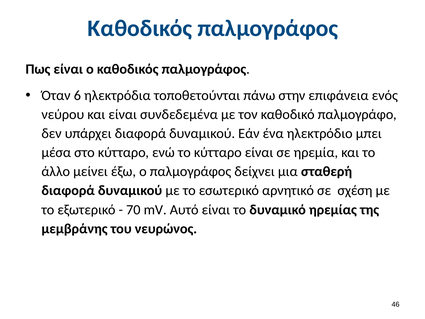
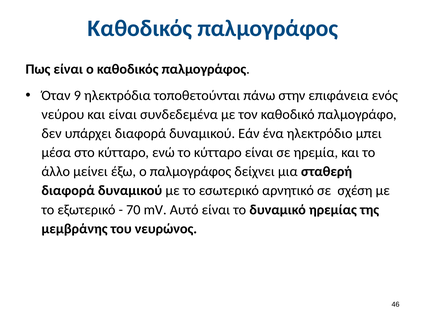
6: 6 -> 9 (77, 95)
